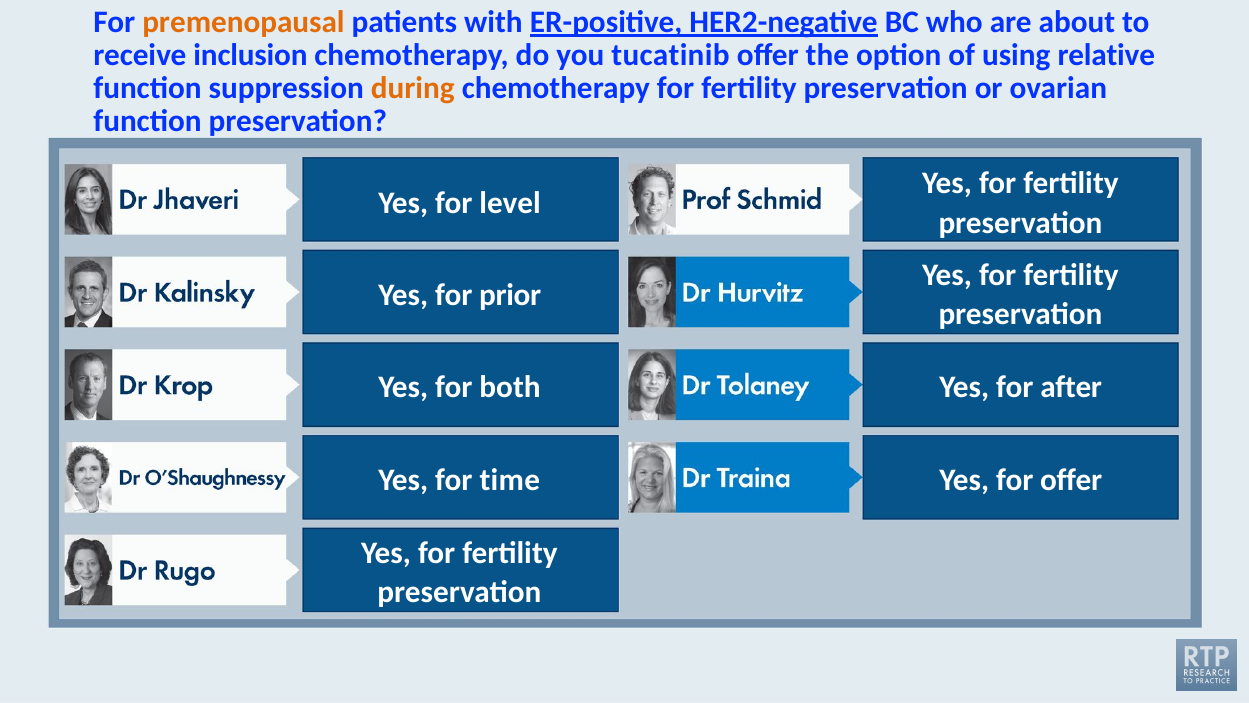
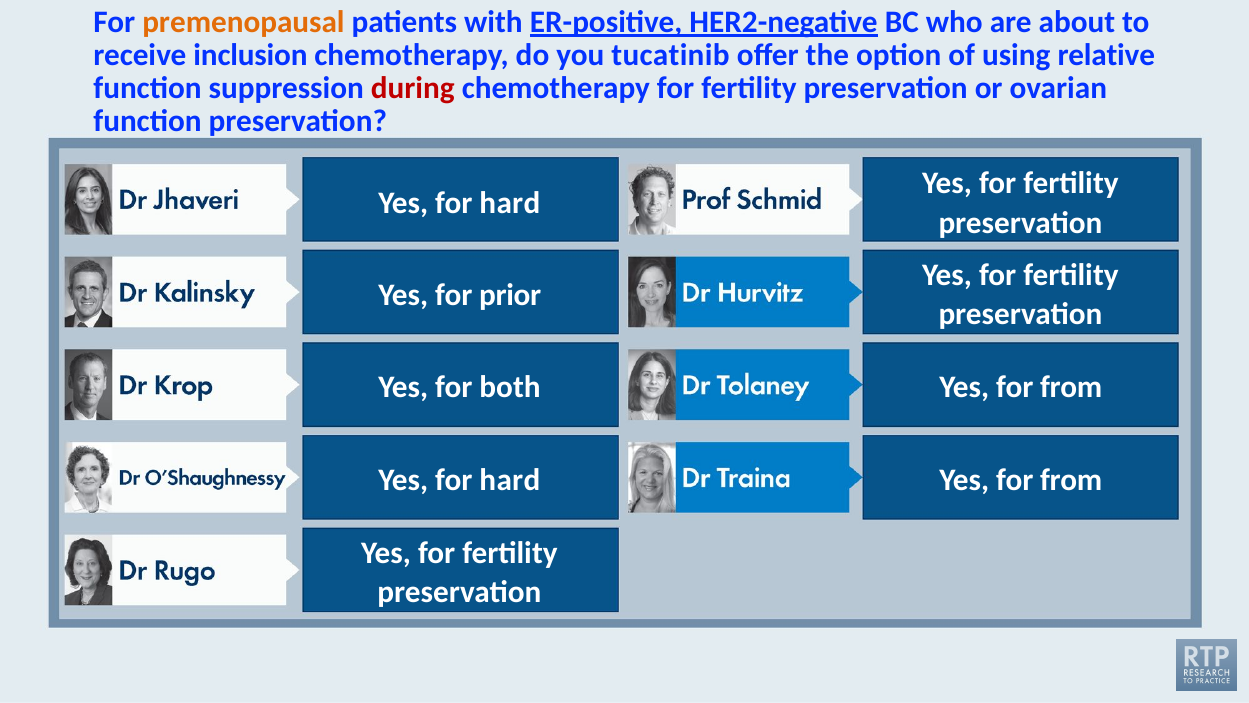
during colour: orange -> red (413, 88)
level: level -> hard (510, 203)
after: after -> from (1071, 387)
time: time -> hard (510, 480)
offer: offer -> from (1071, 480)
